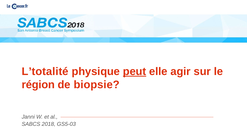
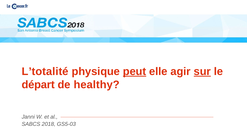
sur underline: none -> present (202, 71)
région: région -> départ (38, 85)
biopsie: biopsie -> healthy (97, 85)
